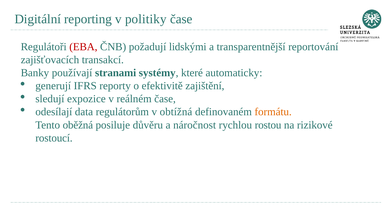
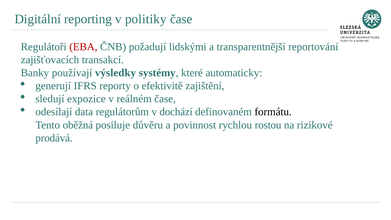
stranami: stranami -> výsledky (116, 73)
obtížná: obtížná -> dochází (176, 112)
formátu colour: orange -> black (273, 112)
náročnost: náročnost -> povinnost (195, 125)
rostoucí: rostoucí -> prodává (54, 138)
